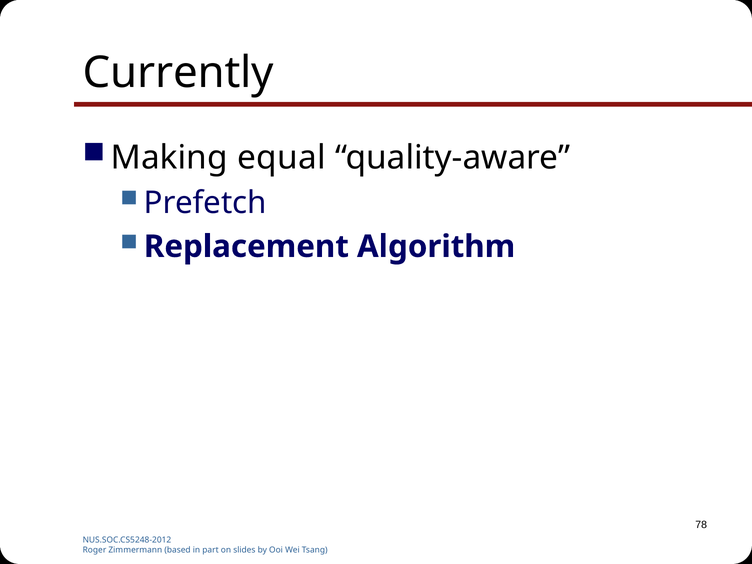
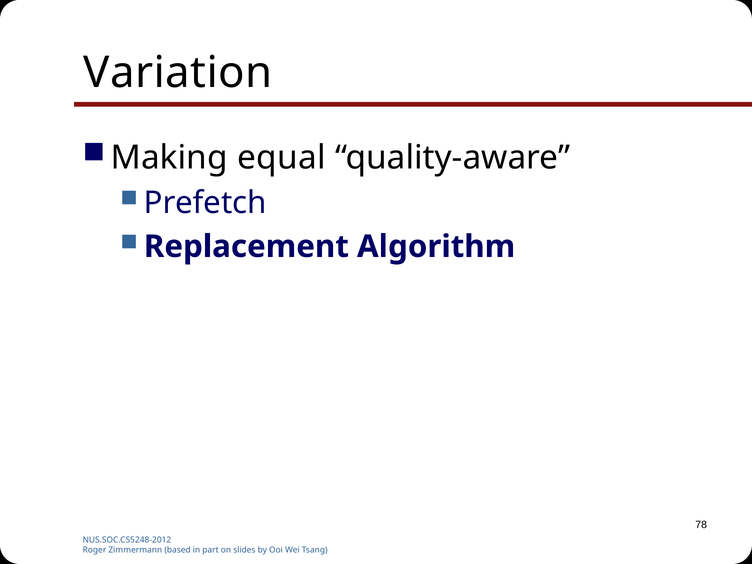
Currently: Currently -> Variation (178, 73)
